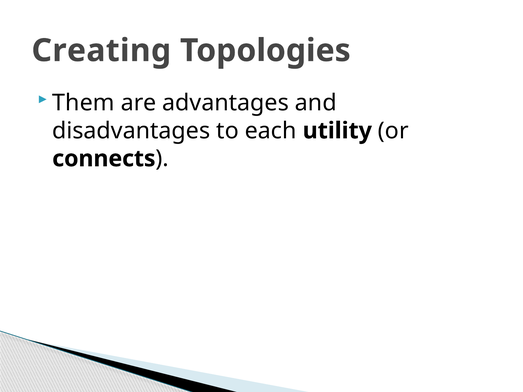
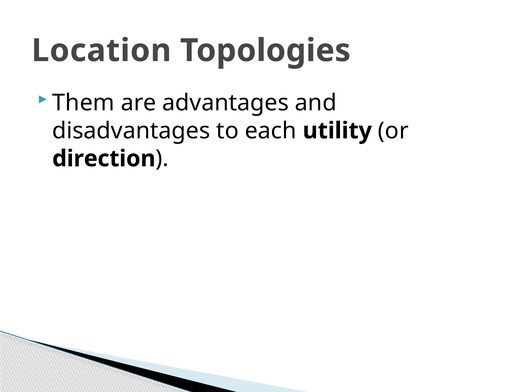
Creating: Creating -> Location (101, 51)
connects: connects -> direction (104, 159)
